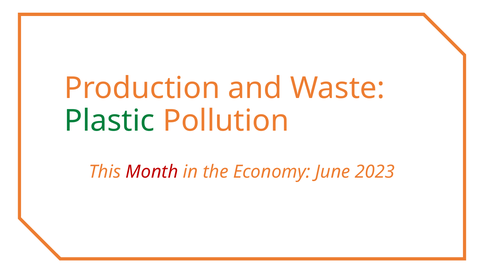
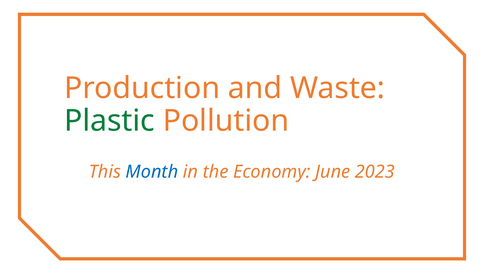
Month colour: red -> blue (152, 172)
